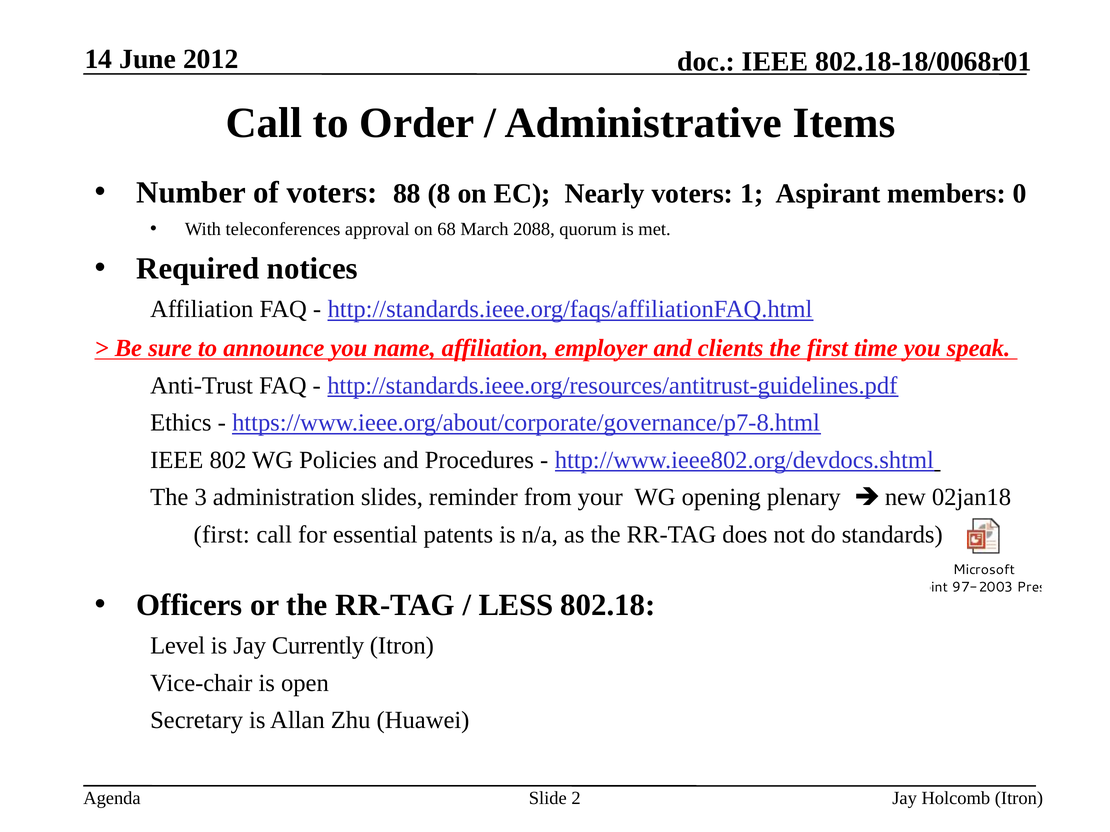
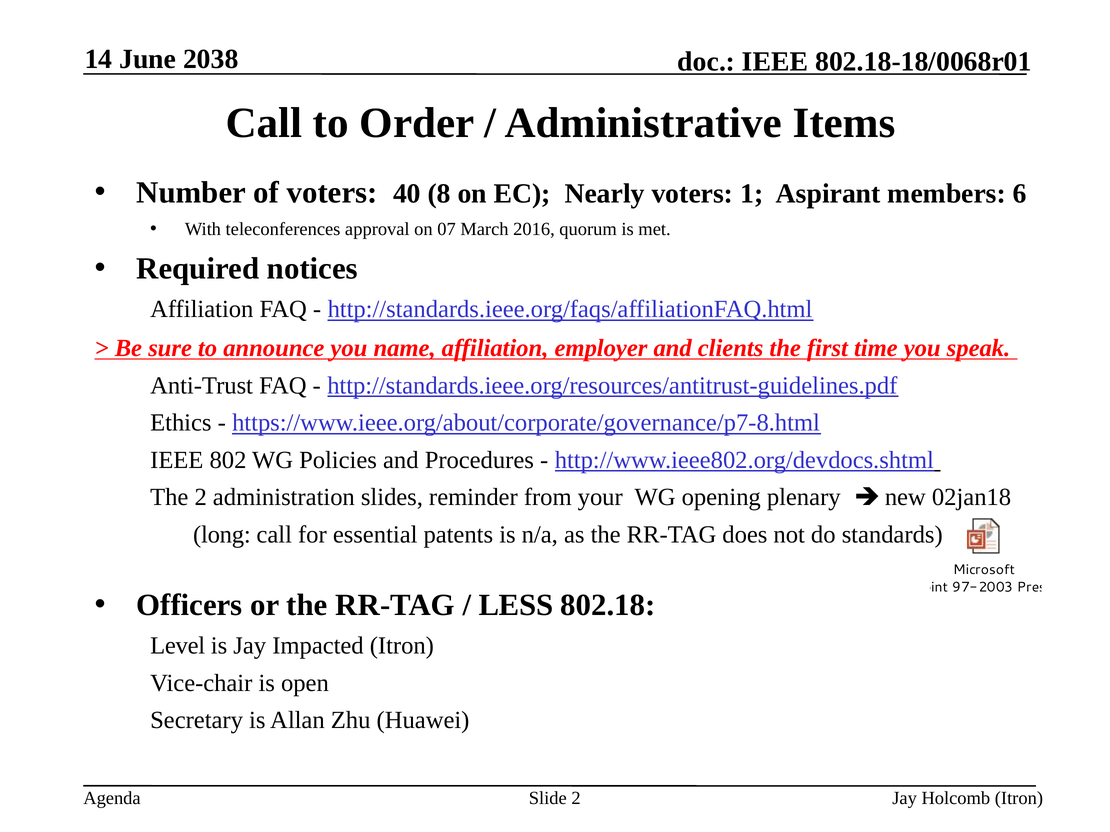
2012: 2012 -> 2038 (211, 59)
88: 88 -> 40 (407, 194)
0: 0 -> 6 (1020, 194)
68: 68 -> 07 (447, 229)
2088: 2088 -> 2016 (534, 229)
The 3: 3 -> 2 (201, 497)
first: first -> long (222, 535)
Currently: Currently -> Impacted (318, 646)
